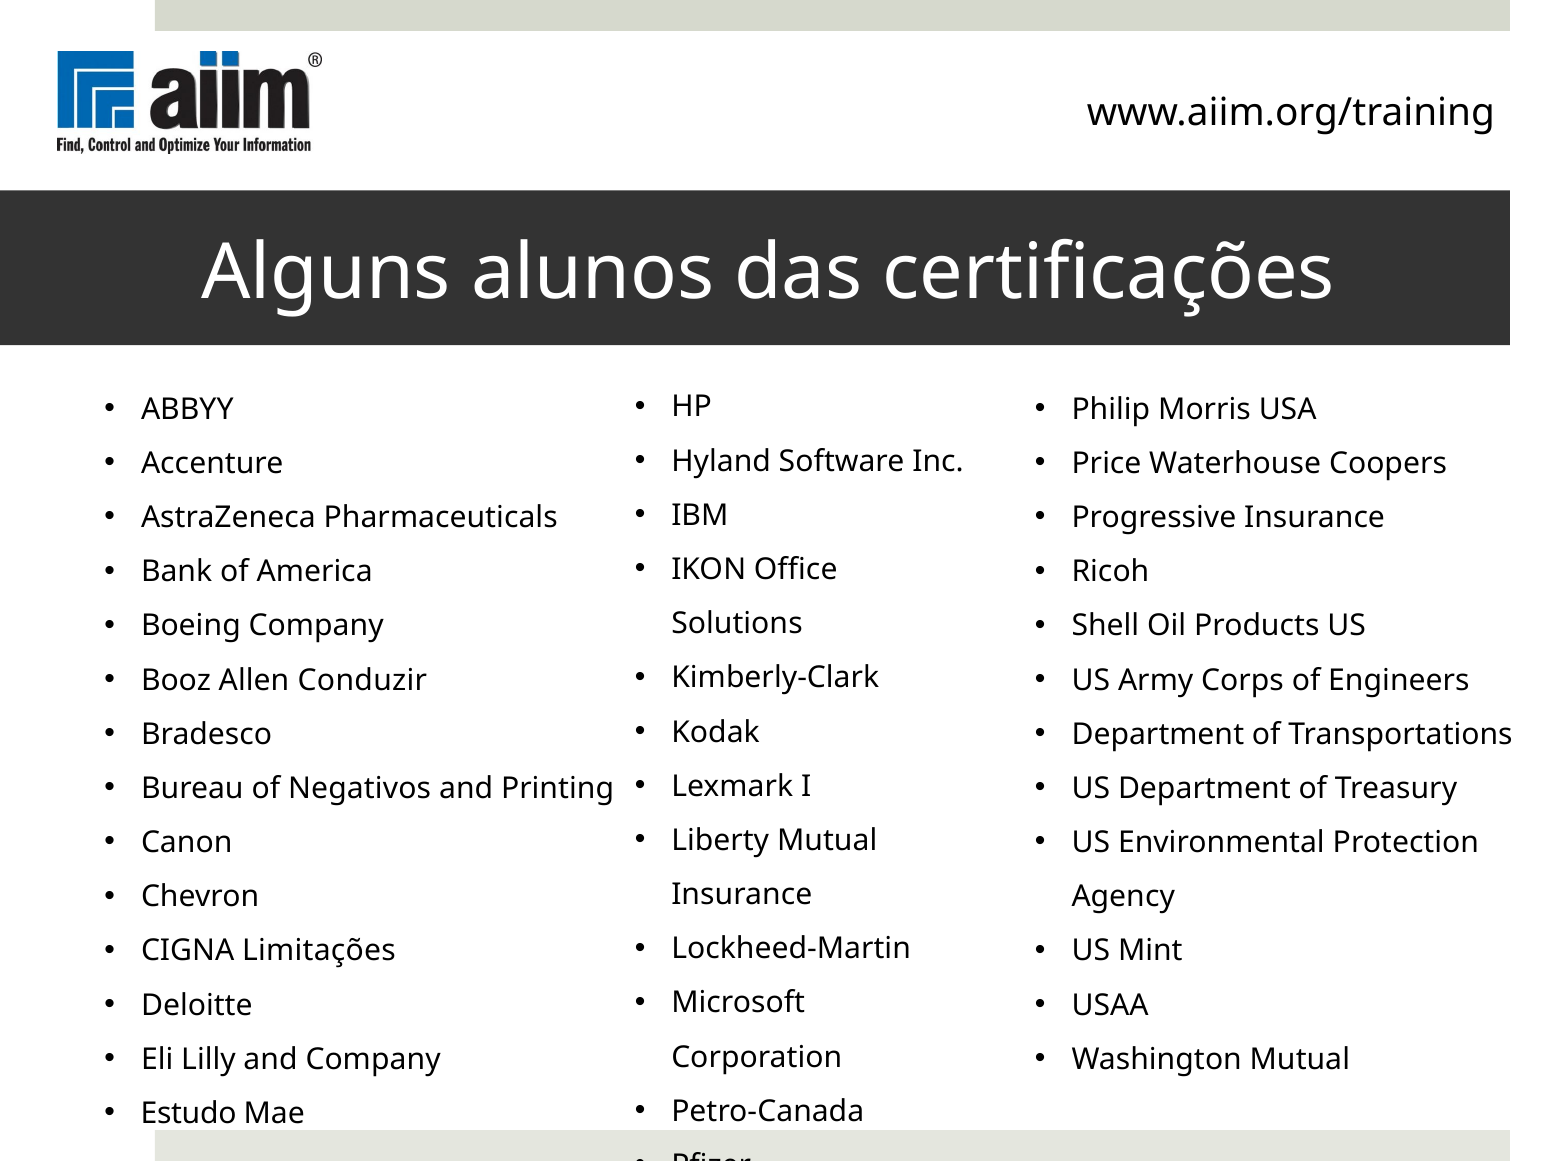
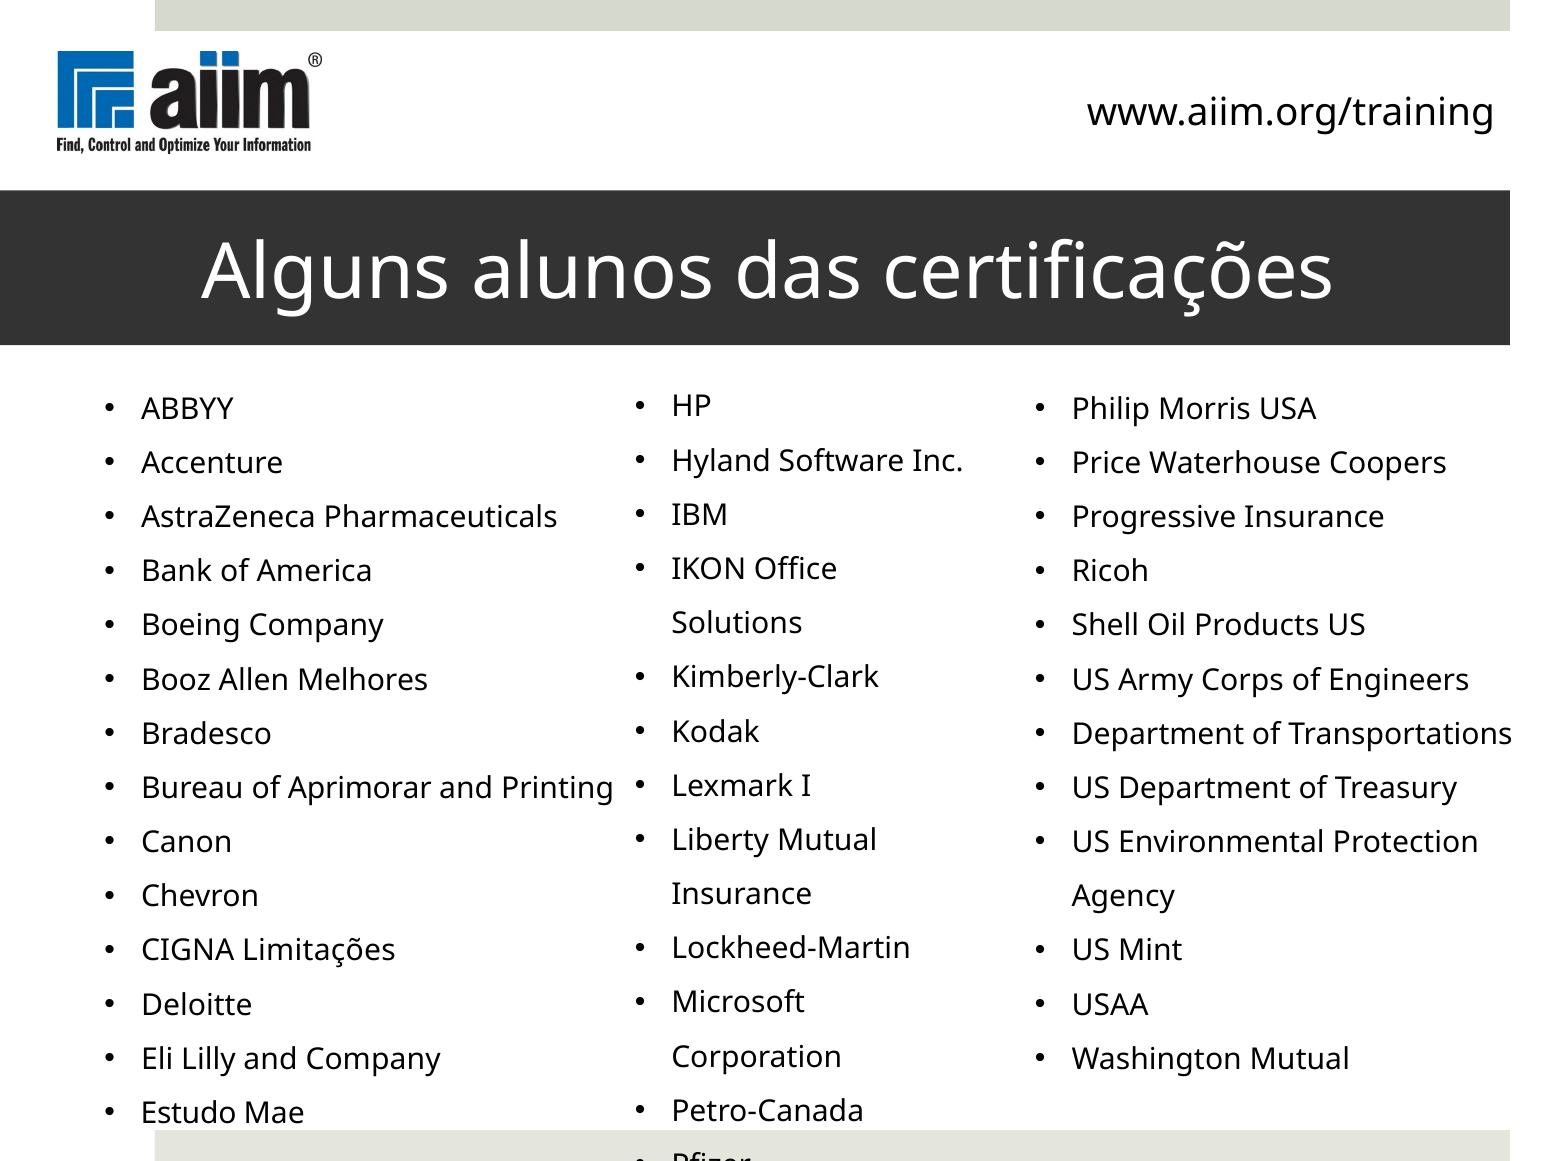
Conduzir: Conduzir -> Melhores (363, 681)
Negativos: Negativos -> Aprimorar (360, 789)
